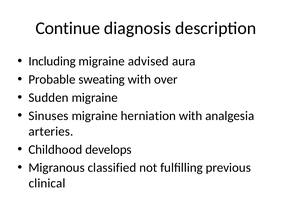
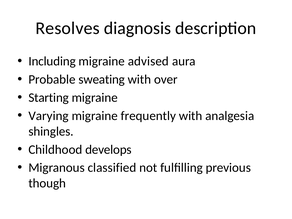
Continue: Continue -> Resolves (68, 28)
Sudden: Sudden -> Starting (49, 98)
Sinuses: Sinuses -> Varying (49, 116)
herniation: herniation -> frequently (148, 116)
arteries: arteries -> shingles (51, 131)
clinical: clinical -> though (47, 183)
